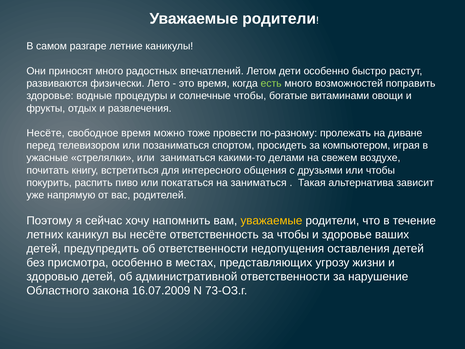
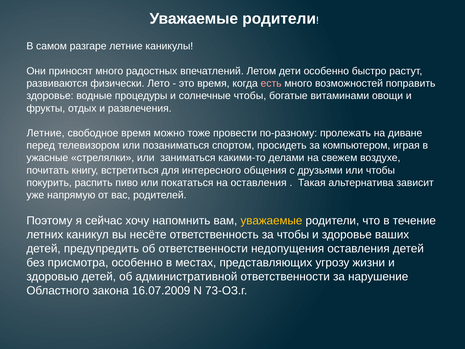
есть colour: light green -> pink (271, 83)
Несёте: Несёте -> Летние (46, 133)
на заниматься: заниматься -> оставления (259, 183)
